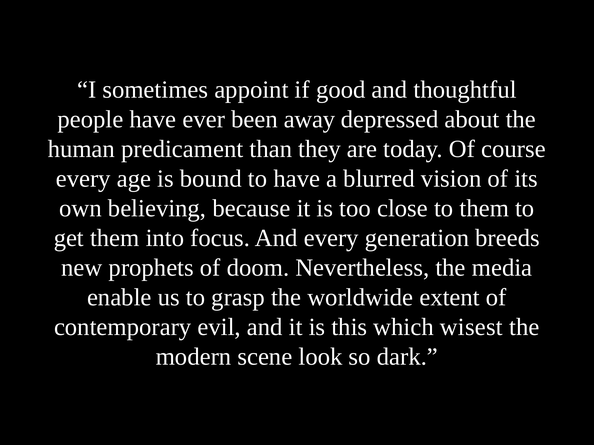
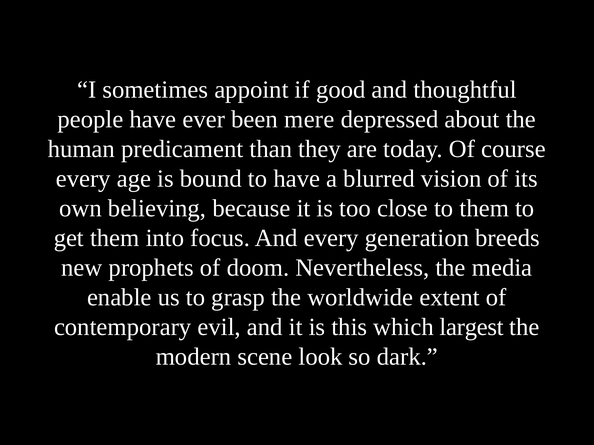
away: away -> mere (309, 119)
wisest: wisest -> largest (472, 327)
